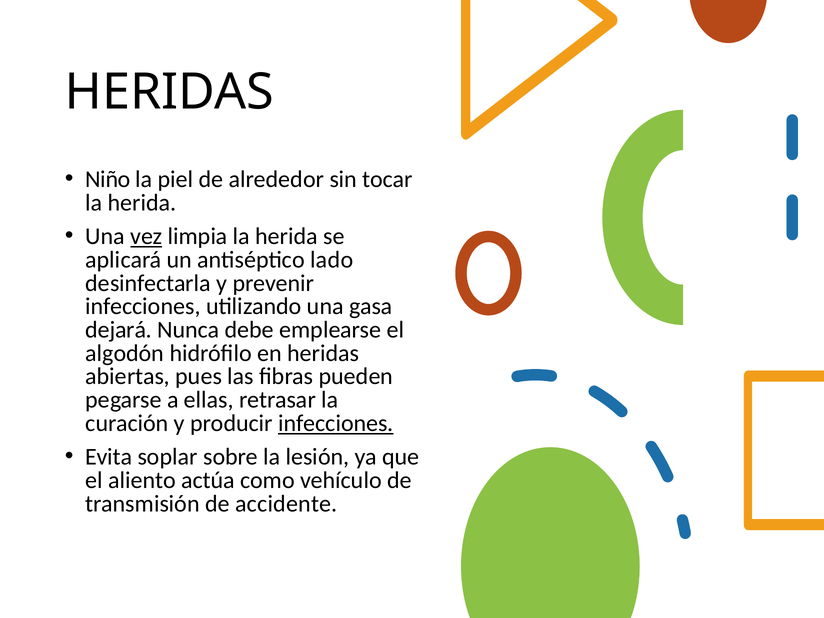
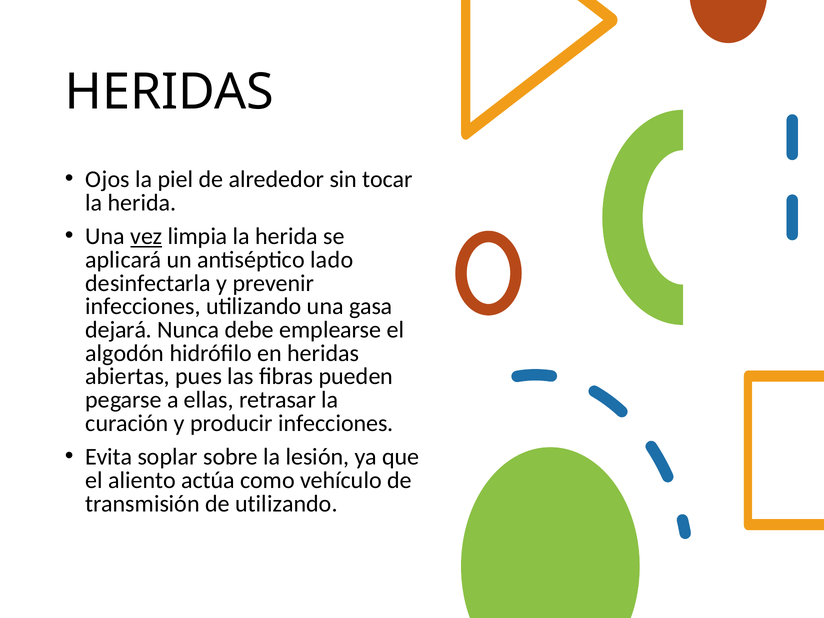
Niño: Niño -> Ojos (108, 179)
infecciones underline: present -> none (336, 423)
de accidente: accidente -> utilizando (286, 504)
